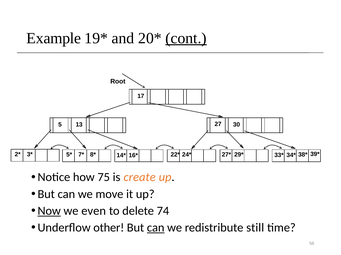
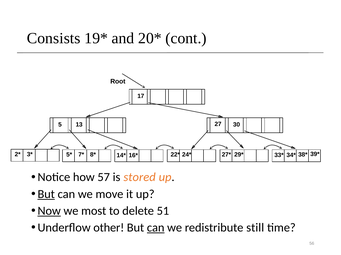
Example: Example -> Consists (54, 38)
cont underline: present -> none (186, 38)
75: 75 -> 57 (104, 178)
create: create -> stored (140, 178)
But underline: none -> present (46, 195)
even: even -> most (94, 211)
74: 74 -> 51 (163, 211)
